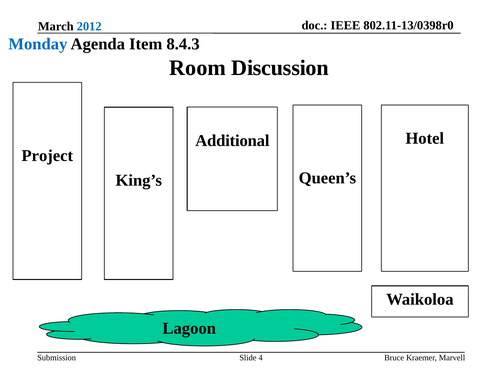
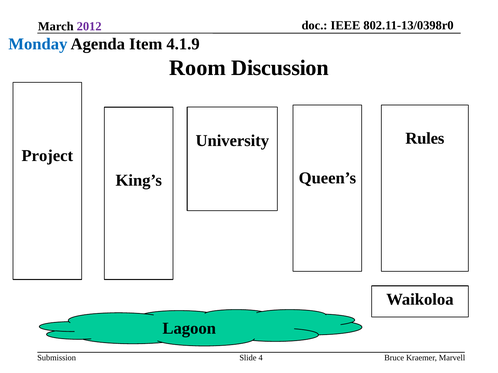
2012 colour: blue -> purple (89, 27)
8.4.3: 8.4.3 -> 4.1.9 (183, 44)
Hotel: Hotel -> Rules (425, 139)
Additional: Additional -> University (232, 141)
